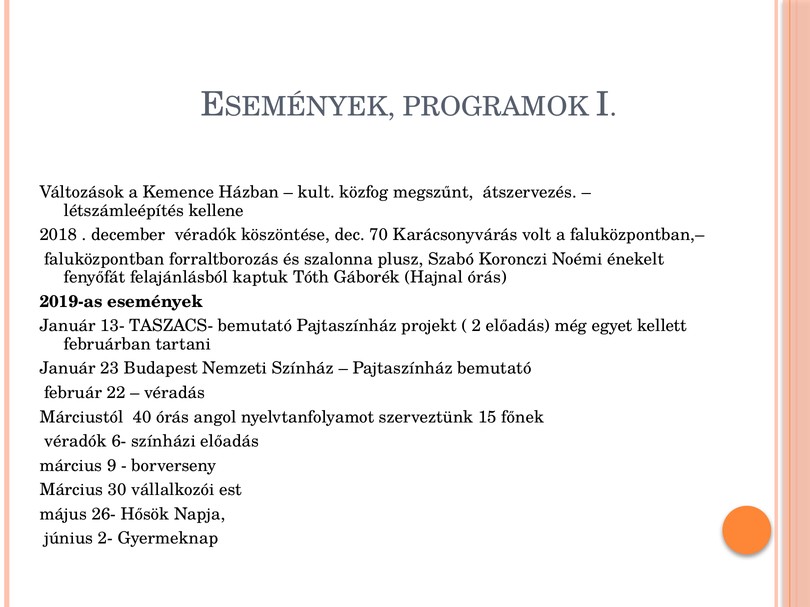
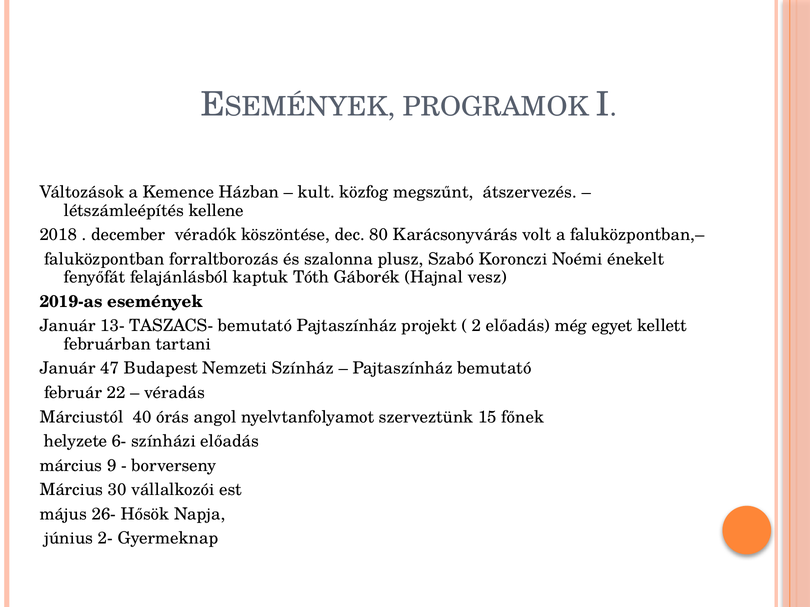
70: 70 -> 80 (379, 235)
Hajnal órás: órás -> vesz (487, 278)
23: 23 -> 47 (110, 369)
véradók: véradók -> helyzete (76, 442)
